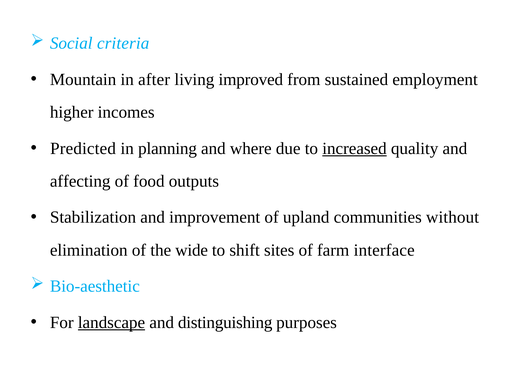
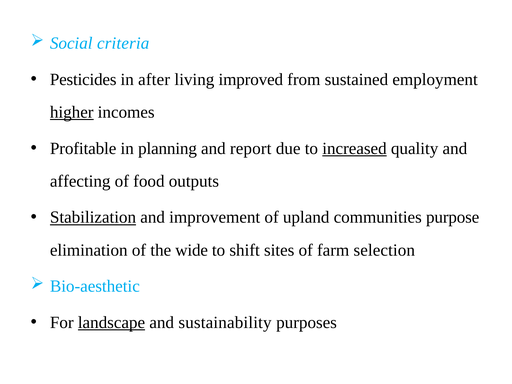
Mountain: Mountain -> Pesticides (83, 80)
higher underline: none -> present (72, 112)
Predicted: Predicted -> Profitable (83, 148)
where: where -> report (251, 148)
Stabilization underline: none -> present (93, 217)
without: without -> purpose (453, 217)
interface: interface -> selection (384, 250)
distinguishing: distinguishing -> sustainability (225, 322)
